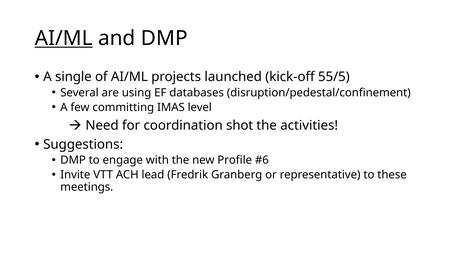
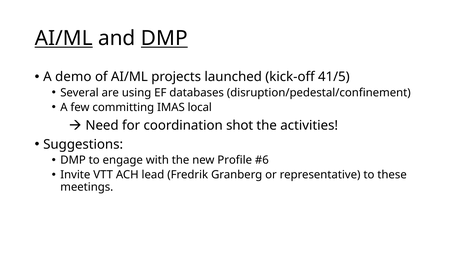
DMP underline: none -> present (164, 38)
single: single -> demo (73, 77)
55/5: 55/5 -> 41/5 (334, 77)
level: level -> local (200, 107)
